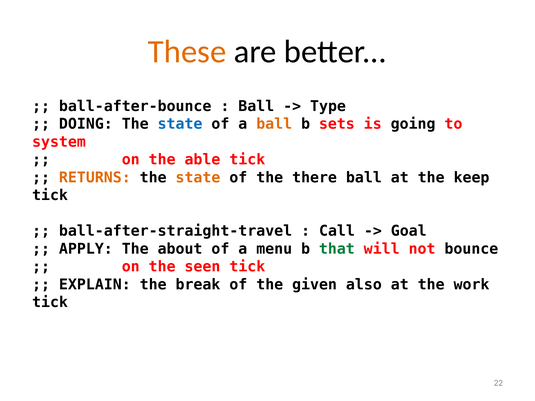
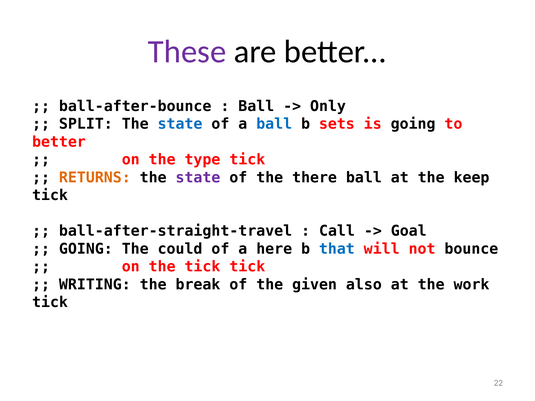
These colour: orange -> purple (187, 52)
Type: Type -> Only (328, 106)
DOING: DOING -> SPLIT (86, 124)
ball colour: orange -> blue (274, 124)
system: system -> better (59, 142)
able: able -> type (202, 160)
state colour: orange -> purple (198, 178)
APPLY: APPLY -> GOING (86, 249)
about: about -> could (180, 249)
menu: menu -> here (274, 249)
that colour: green -> blue (337, 249)
the seen: seen -> tick (202, 267)
EXPLAIN: EXPLAIN -> WRITING (95, 285)
